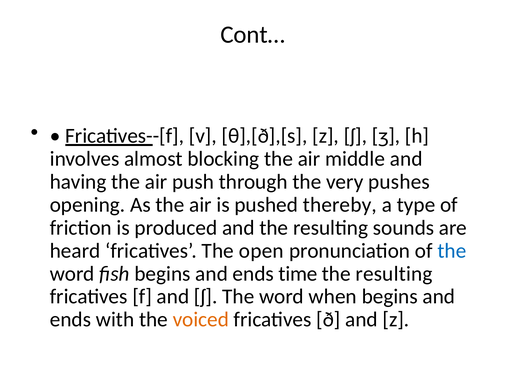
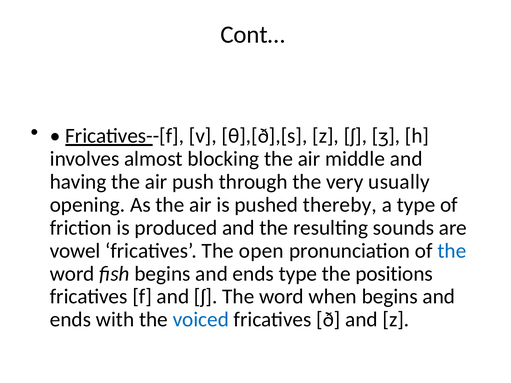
pushes: pushes -> usually (399, 182)
heard: heard -> vowel (75, 251)
ends time: time -> type (298, 274)
resulting: resulting -> positions (394, 274)
voiced colour: orange -> blue (201, 320)
